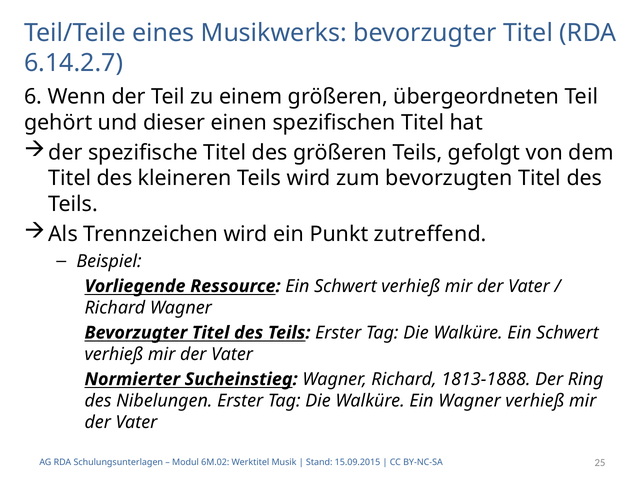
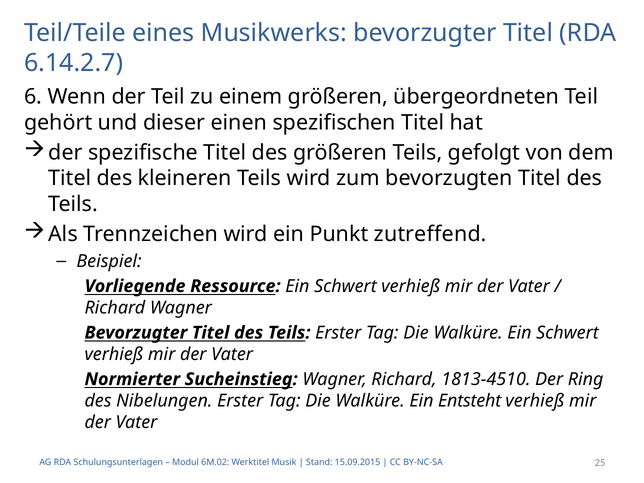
1813-1888: 1813-1888 -> 1813-4510 (486, 379)
Ein Wagner: Wagner -> Entsteht (470, 401)
